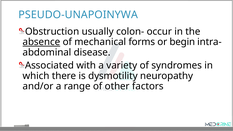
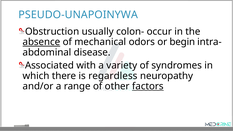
forms: forms -> odors (142, 42)
dysmotility: dysmotility -> regardless (113, 76)
factors underline: none -> present (148, 86)
